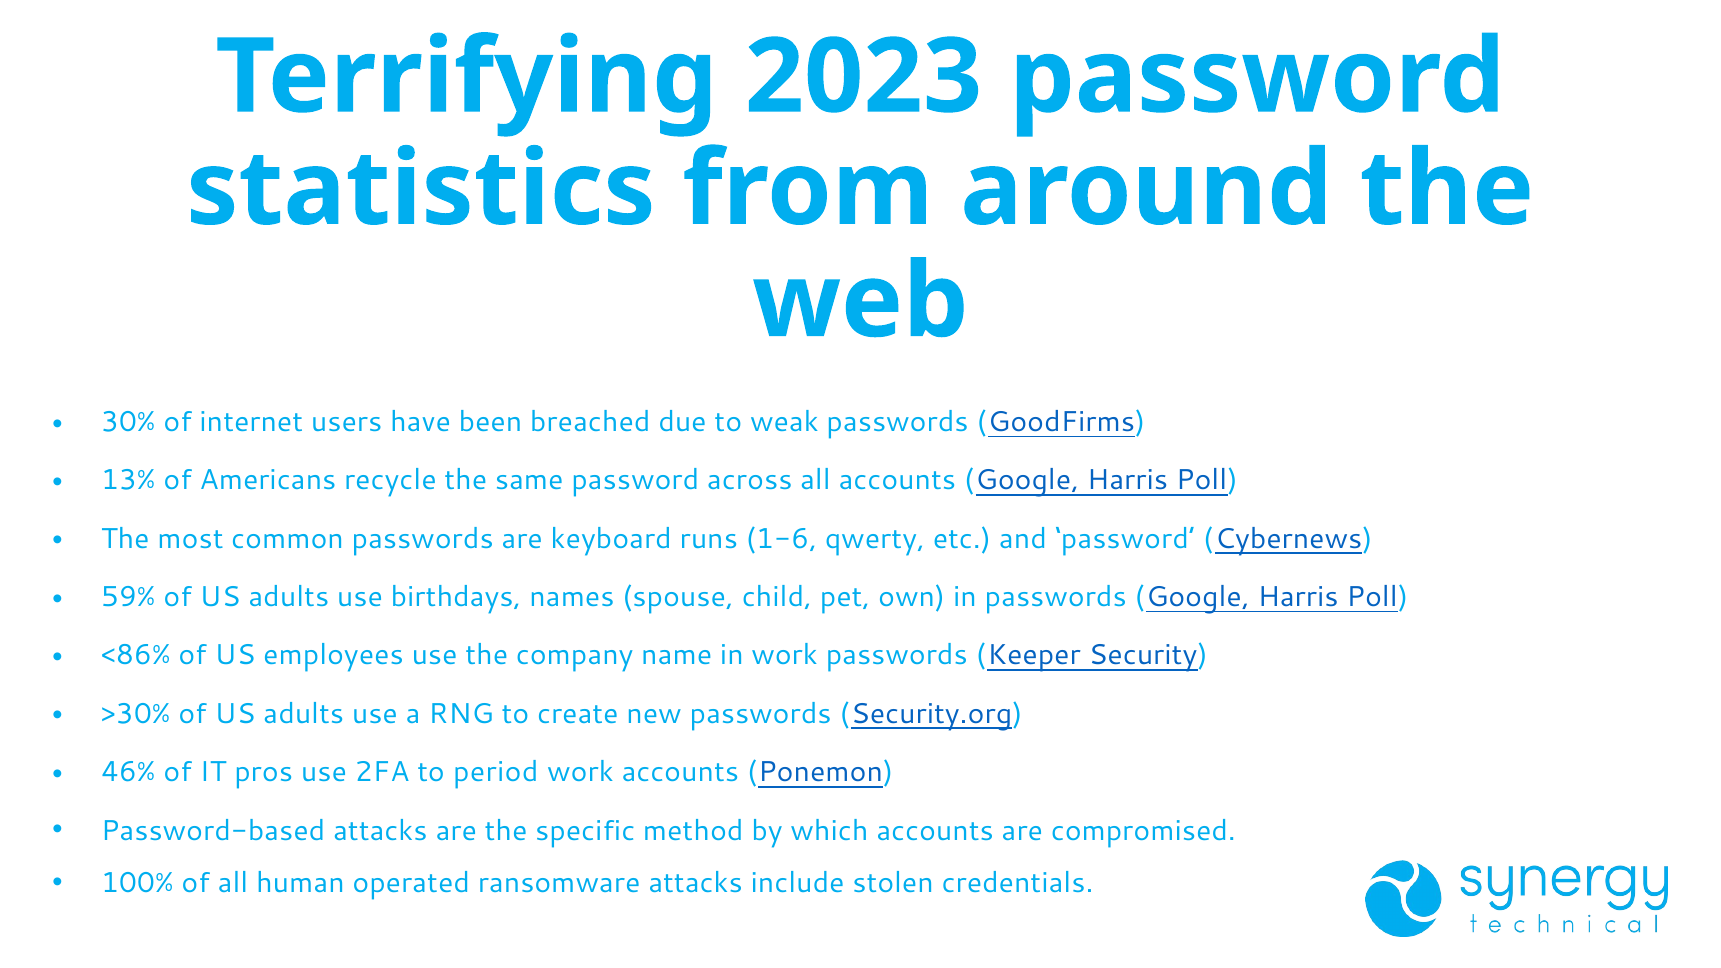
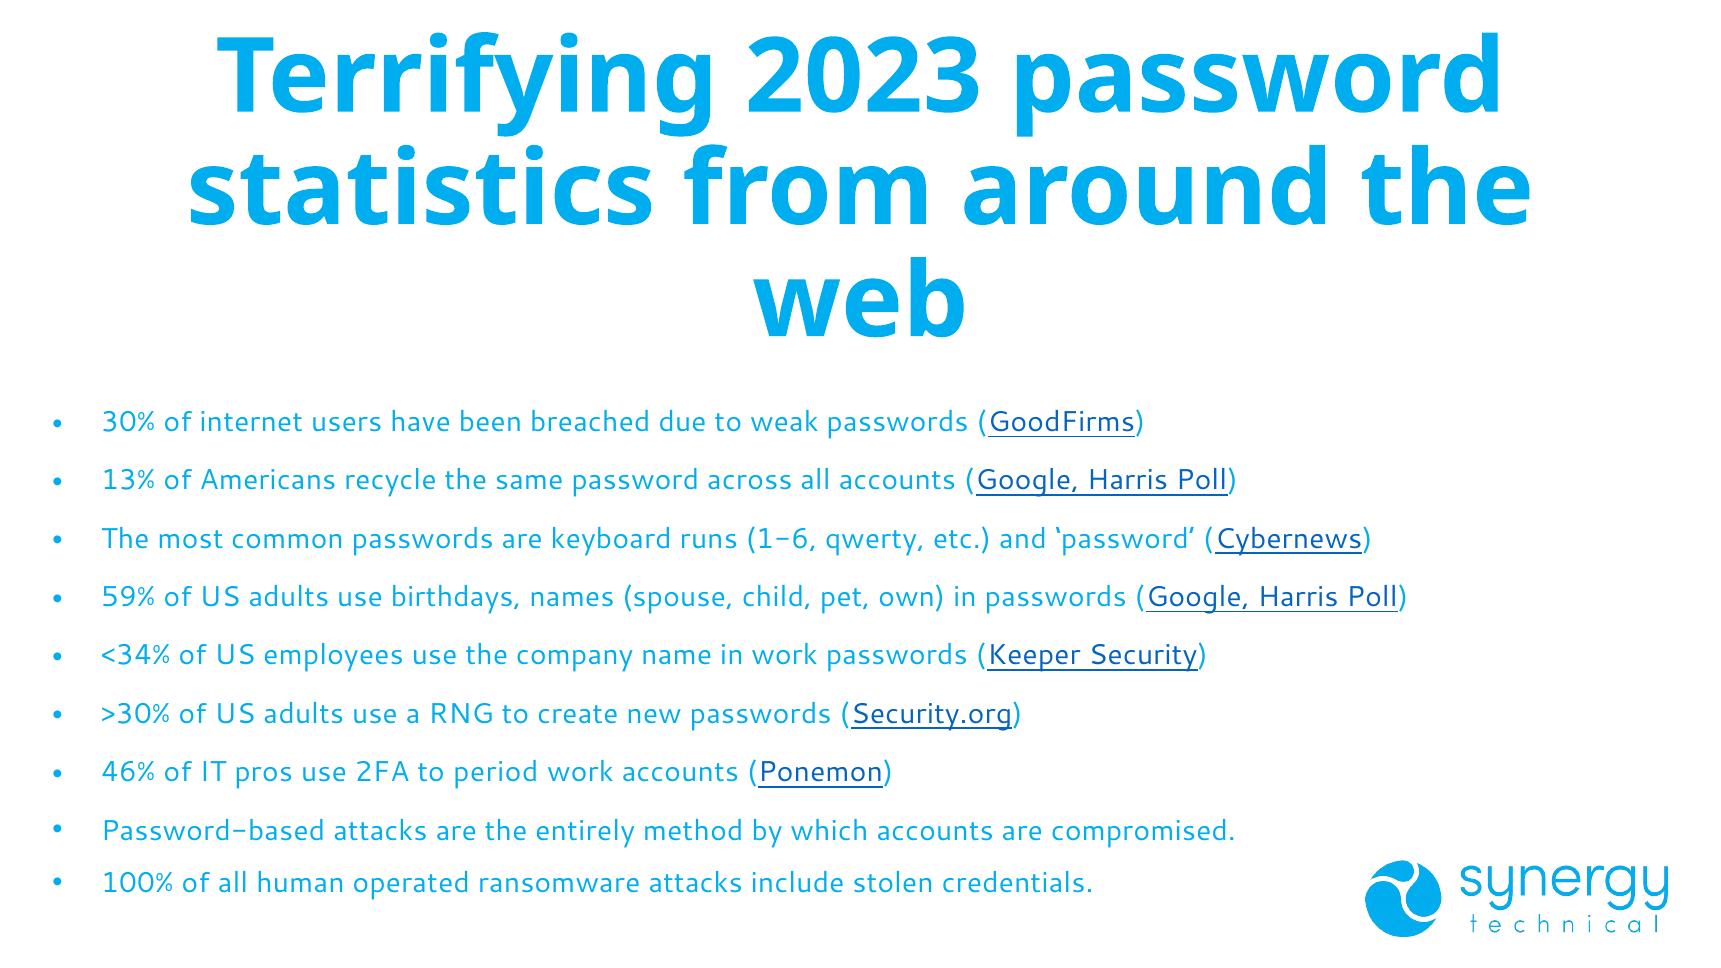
<86%: <86% -> <34% (136, 656)
specific: specific -> entirely (585, 831)
